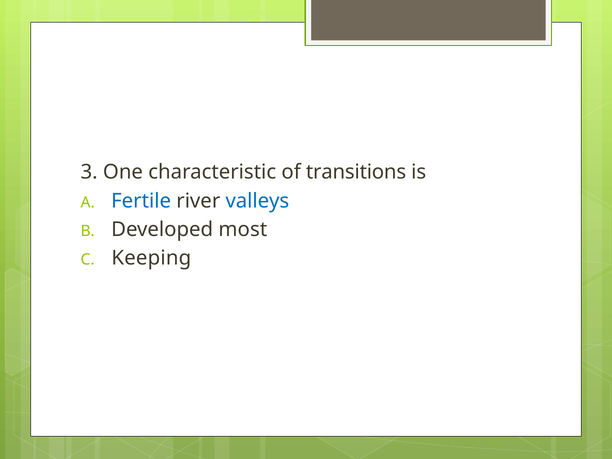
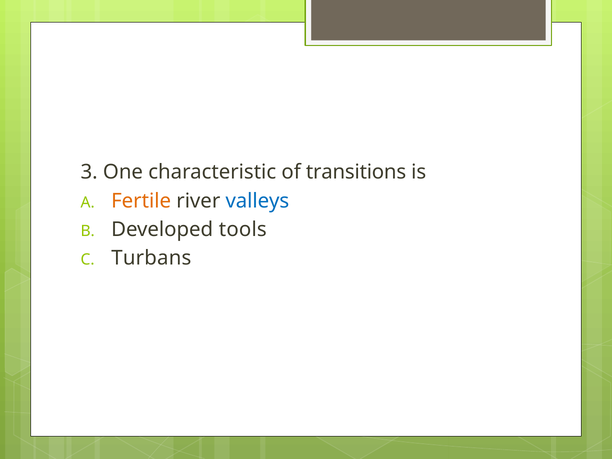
Fertile colour: blue -> orange (141, 201)
most: most -> tools (243, 229)
Keeping: Keeping -> Turbans (151, 258)
